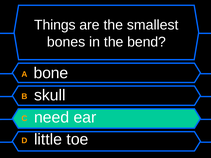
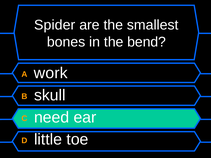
Things: Things -> Spider (55, 25)
bone: bone -> work (51, 73)
